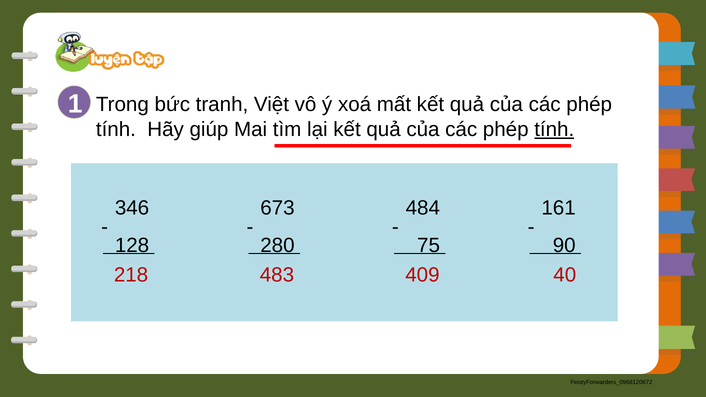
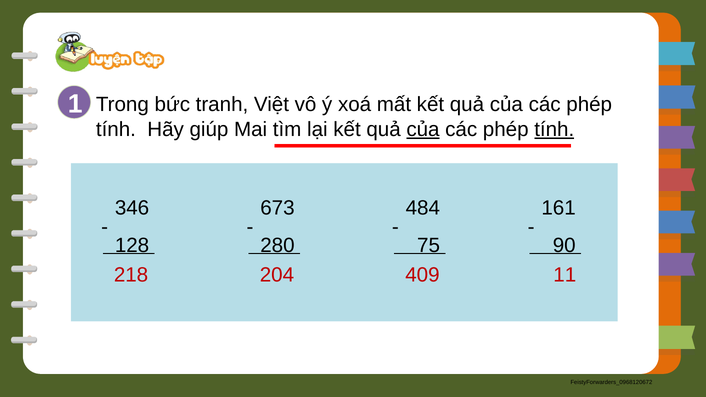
của underline: none -> present (423, 129)
483: 483 -> 204 (277, 275)
40: 40 -> 11 (565, 275)
